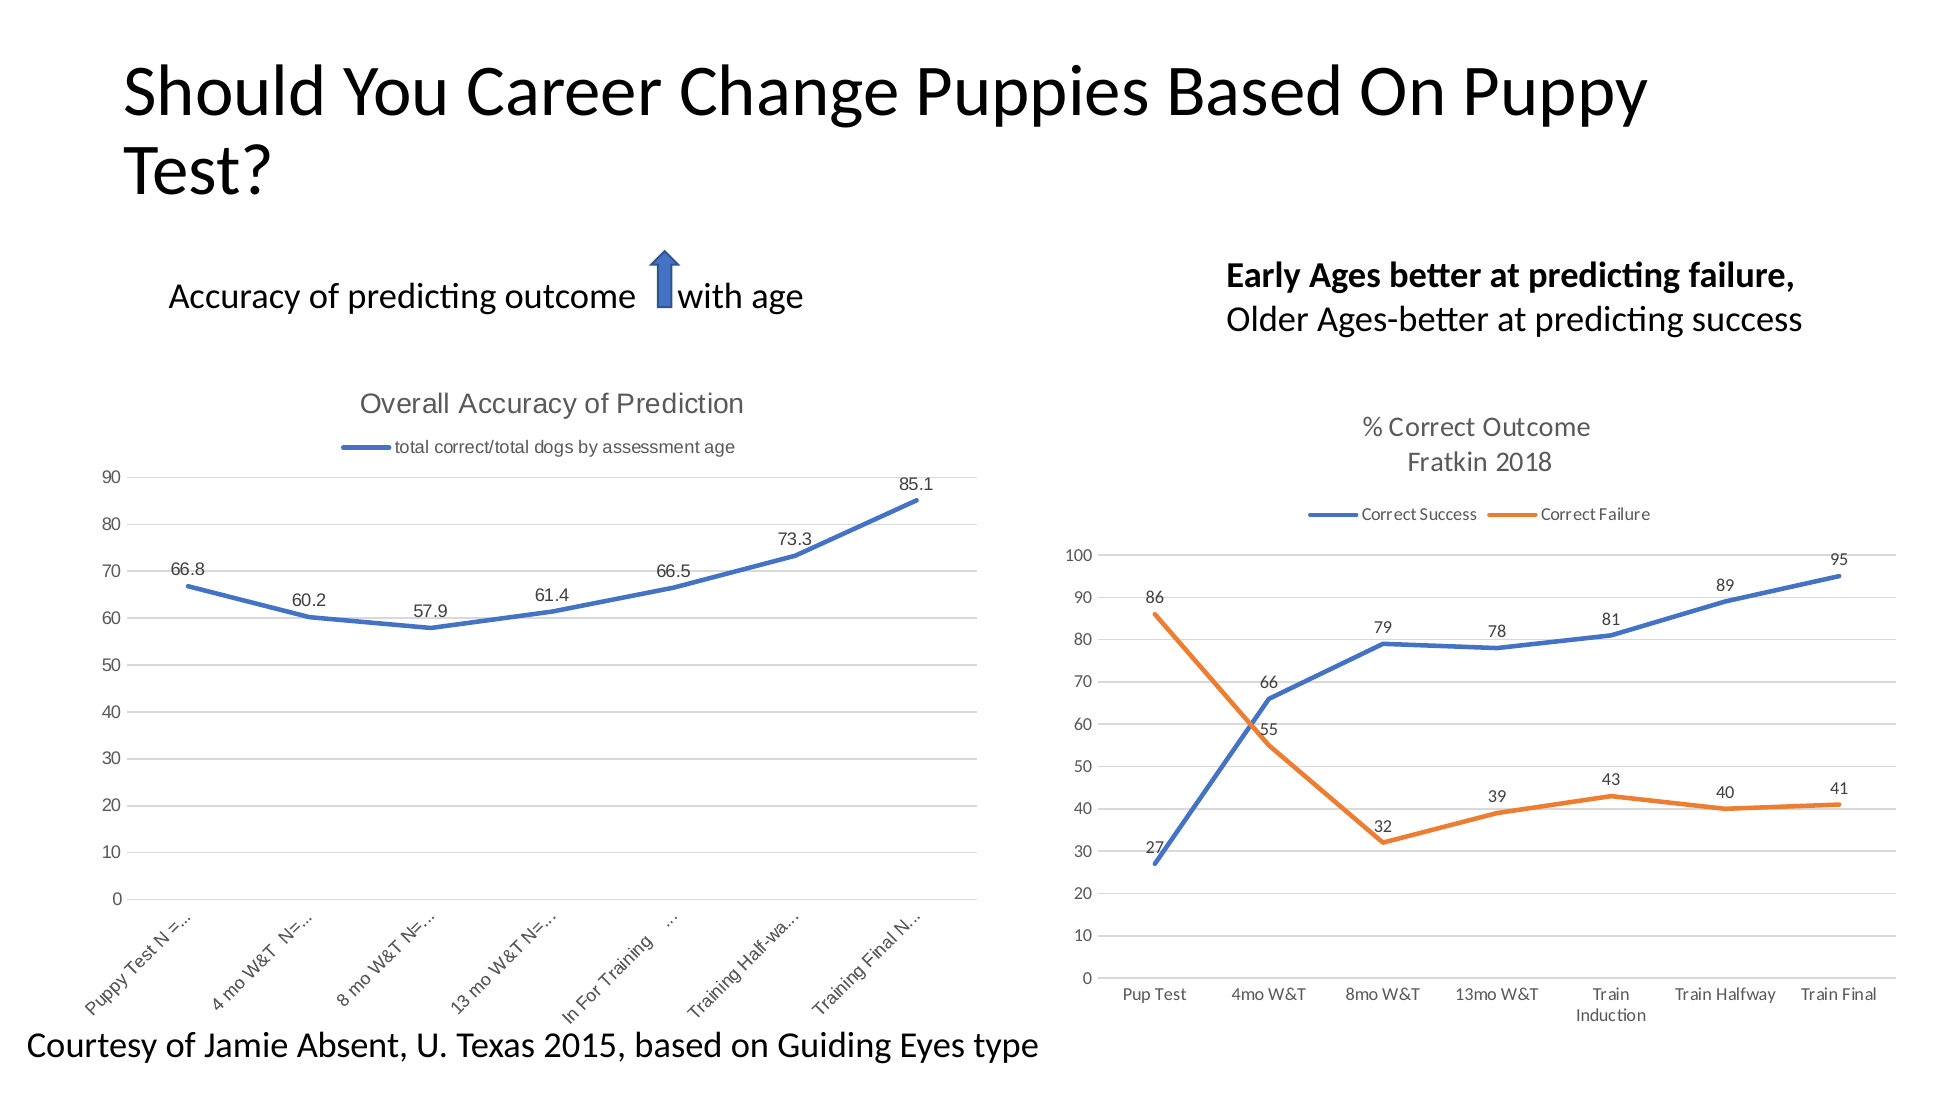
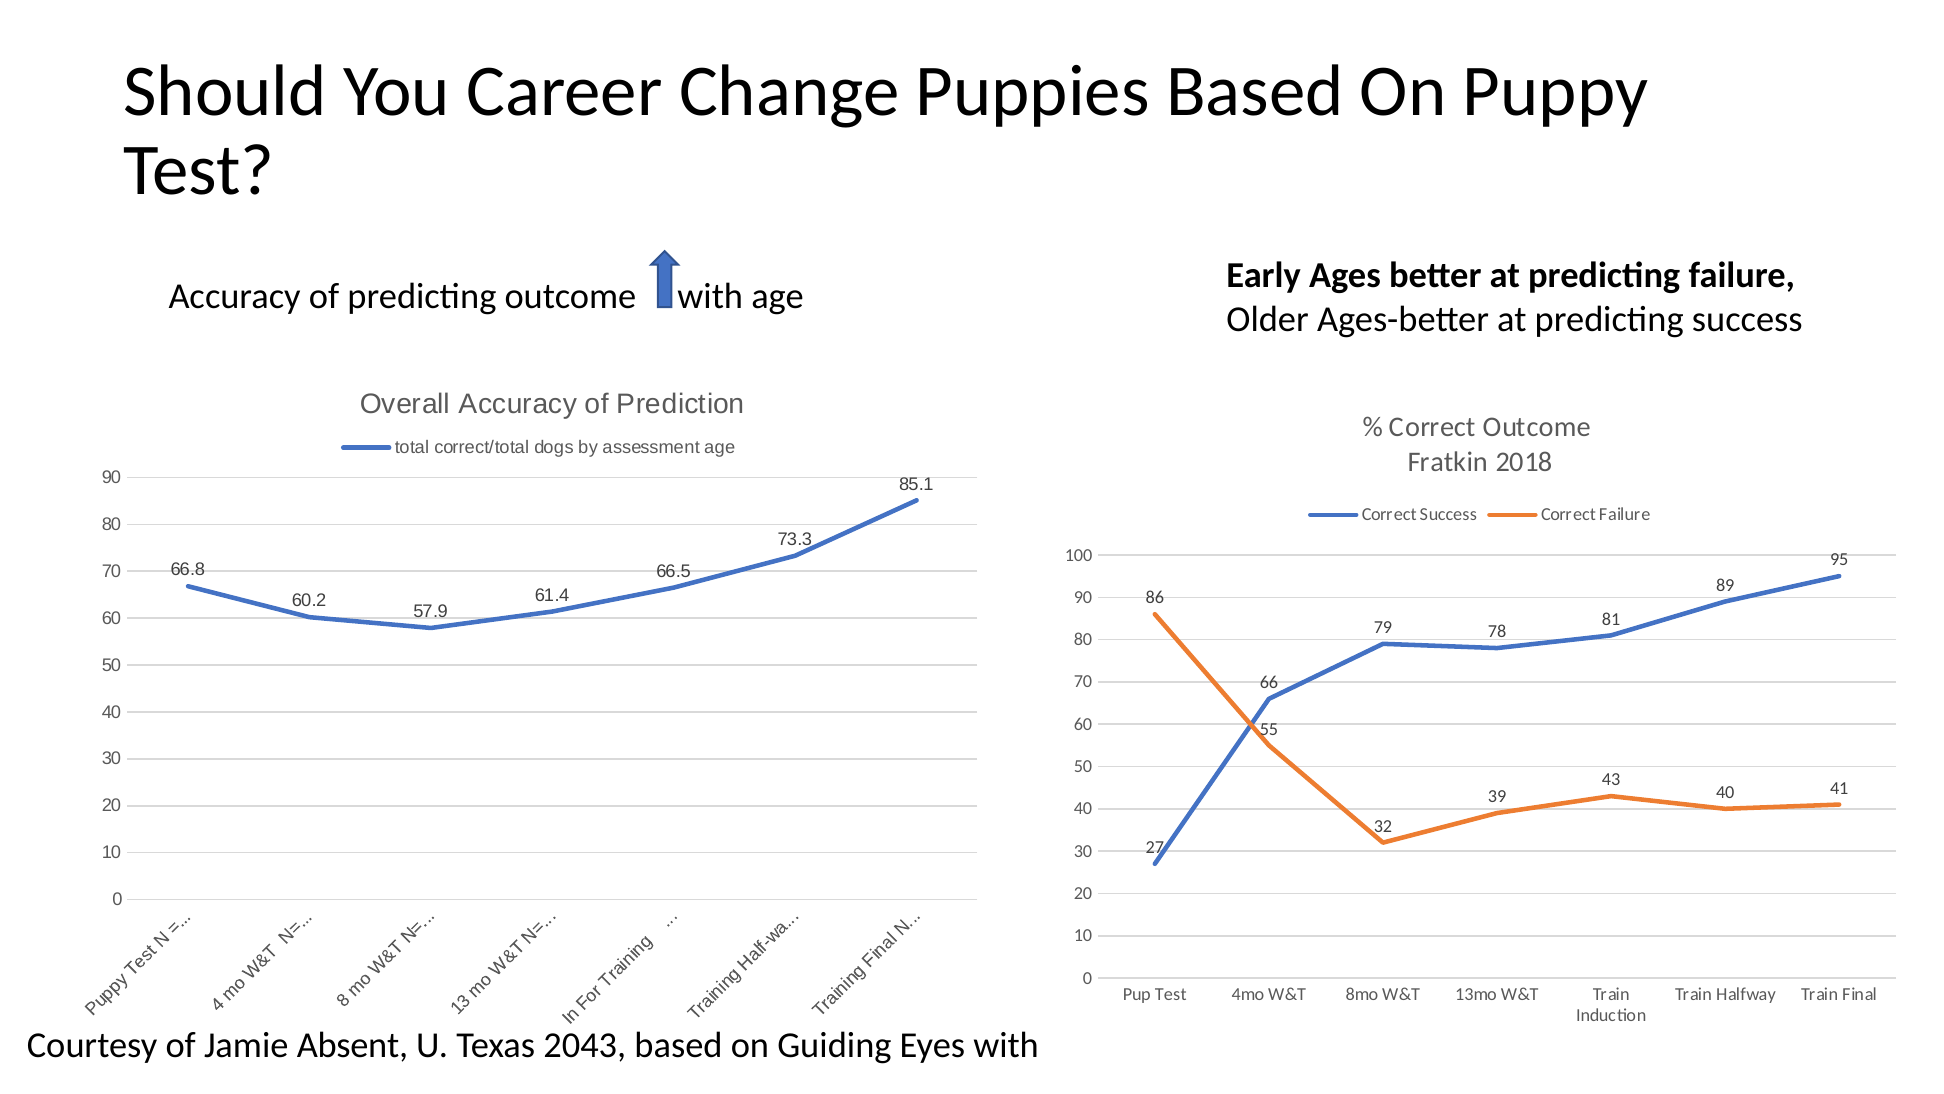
2015: 2015 -> 2043 (585, 1045)
Eyes type: type -> with (1006, 1045)
